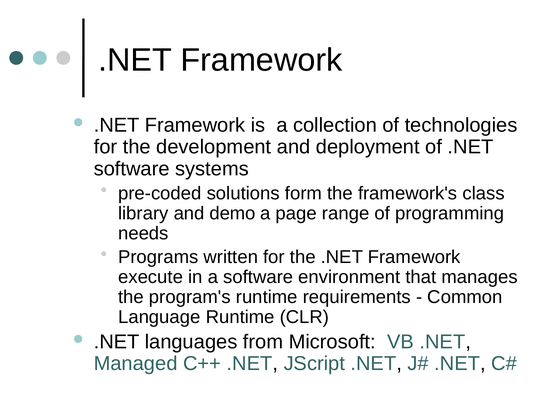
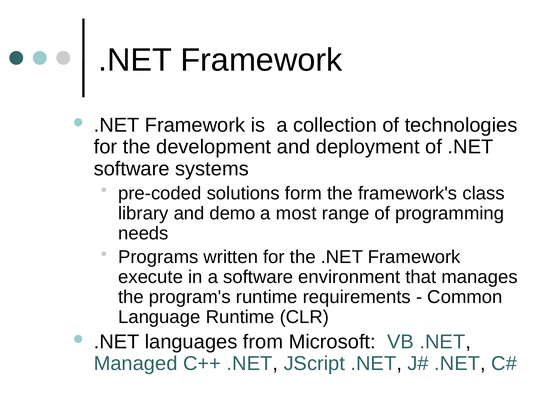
page: page -> most (296, 213)
